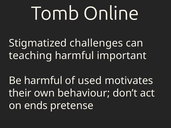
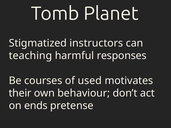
Online: Online -> Planet (111, 14)
challenges: challenges -> instructors (96, 43)
important: important -> responses (122, 56)
Be harmful: harmful -> courses (43, 81)
